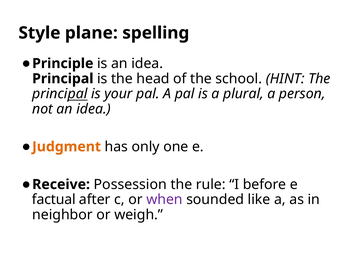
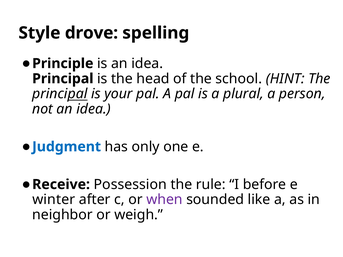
plane: plane -> drove (91, 33)
Judgment colour: orange -> blue (67, 147)
factual: factual -> winter (54, 200)
